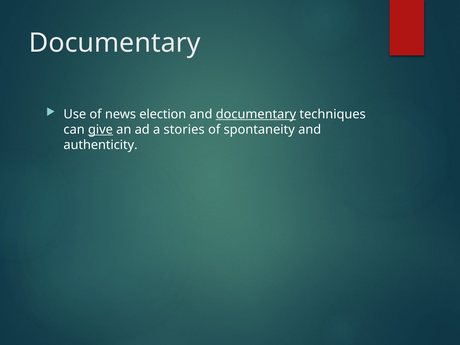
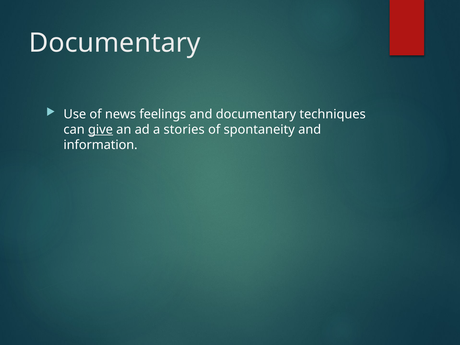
election: election -> feelings (163, 114)
documentary underline: present -> none (256, 114)
authenticity: authenticity -> information (101, 145)
